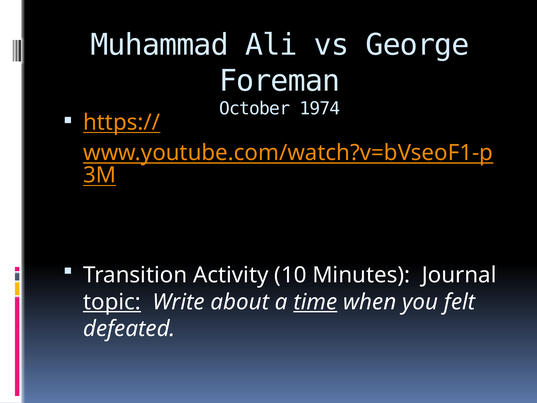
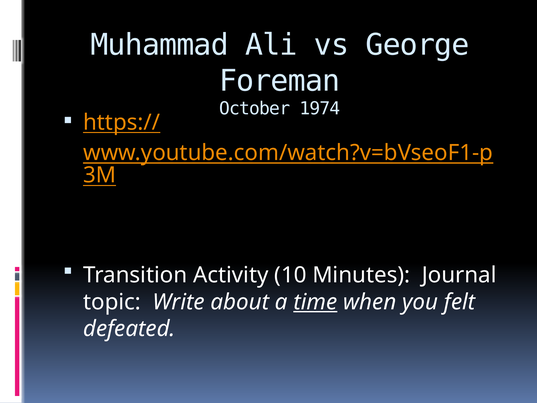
topic underline: present -> none (112, 302)
